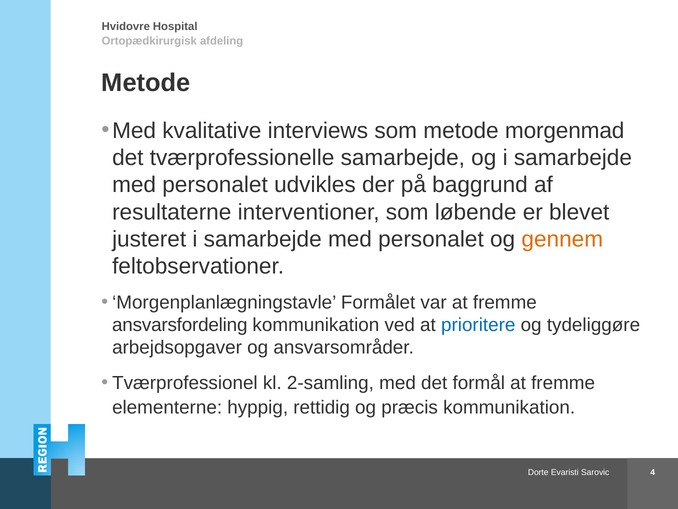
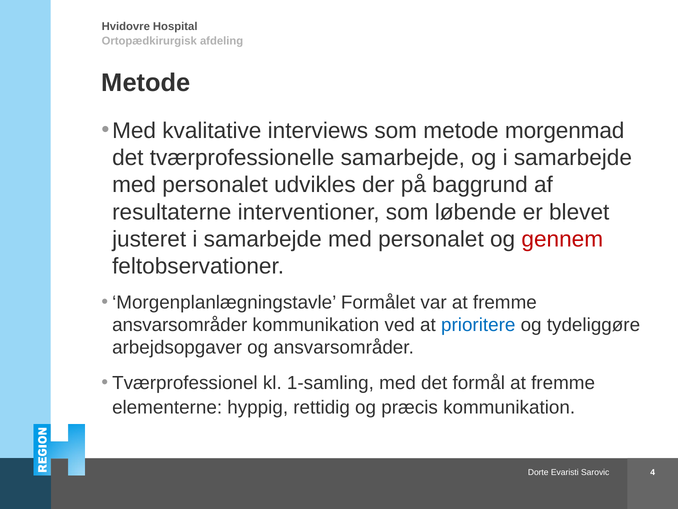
gennem colour: orange -> red (562, 239)
ansvarsfordeling: ansvarsfordeling -> ansvarsområder (180, 325)
2-samling: 2-samling -> 1-samling (330, 383)
